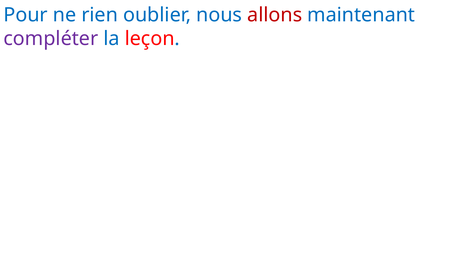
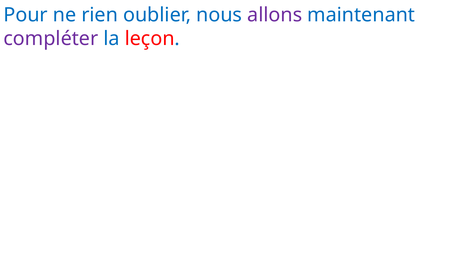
allons colour: red -> purple (275, 15)
